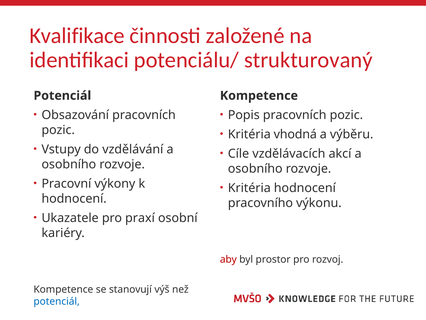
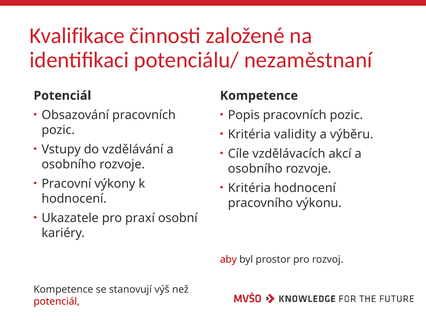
strukturovaný: strukturovaný -> nezaměstnaní (308, 60)
vhodná: vhodná -> validity (295, 134)
potenciál colour: blue -> red (57, 301)
